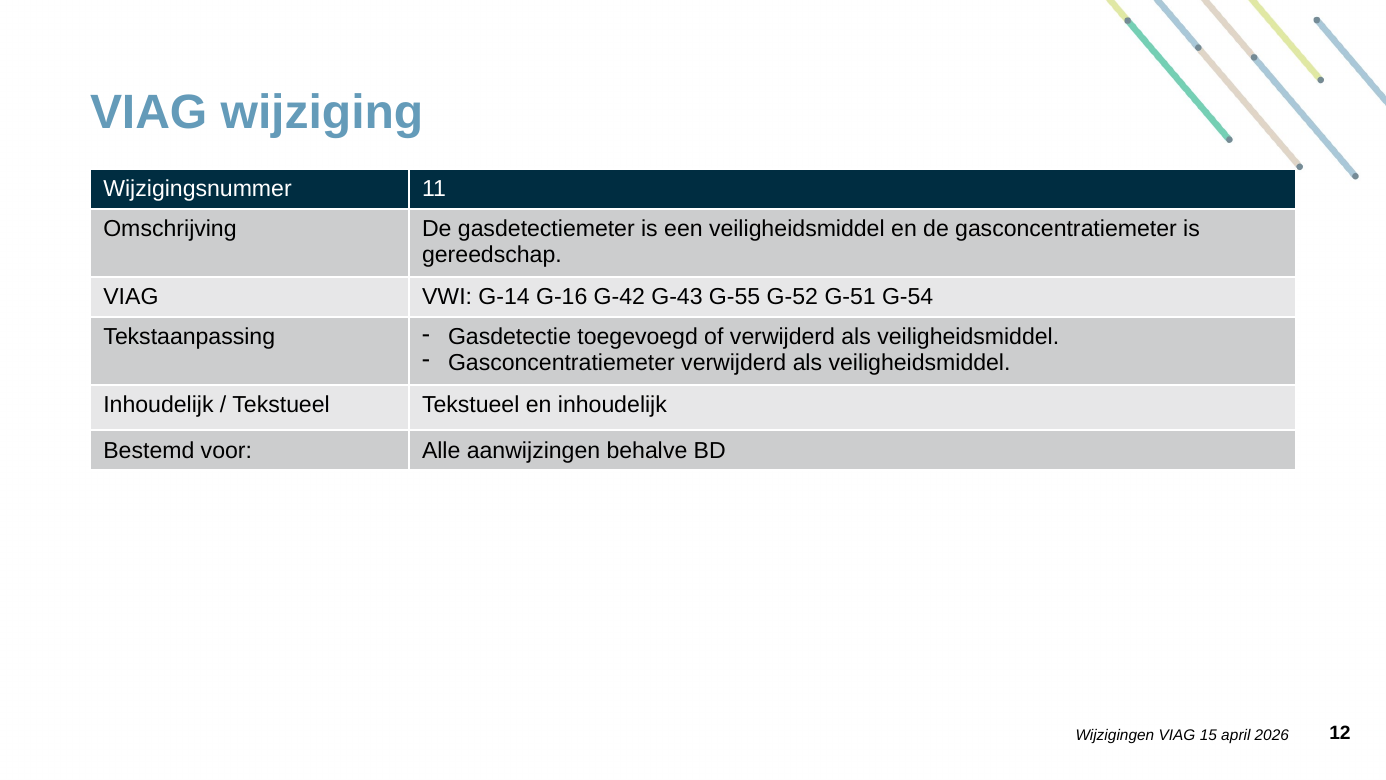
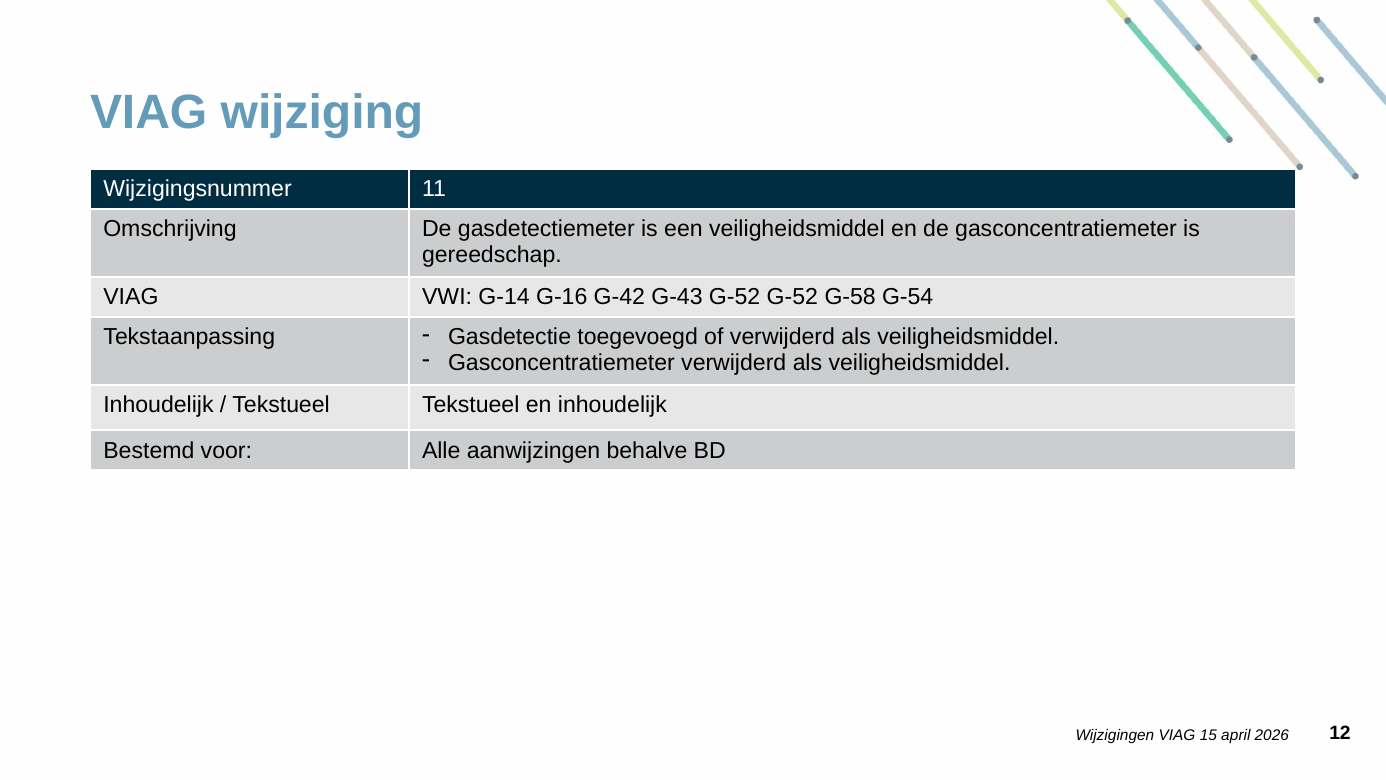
G-43 G-55: G-55 -> G-52 (735, 297)
G-51: G-51 -> G-58 (850, 297)
